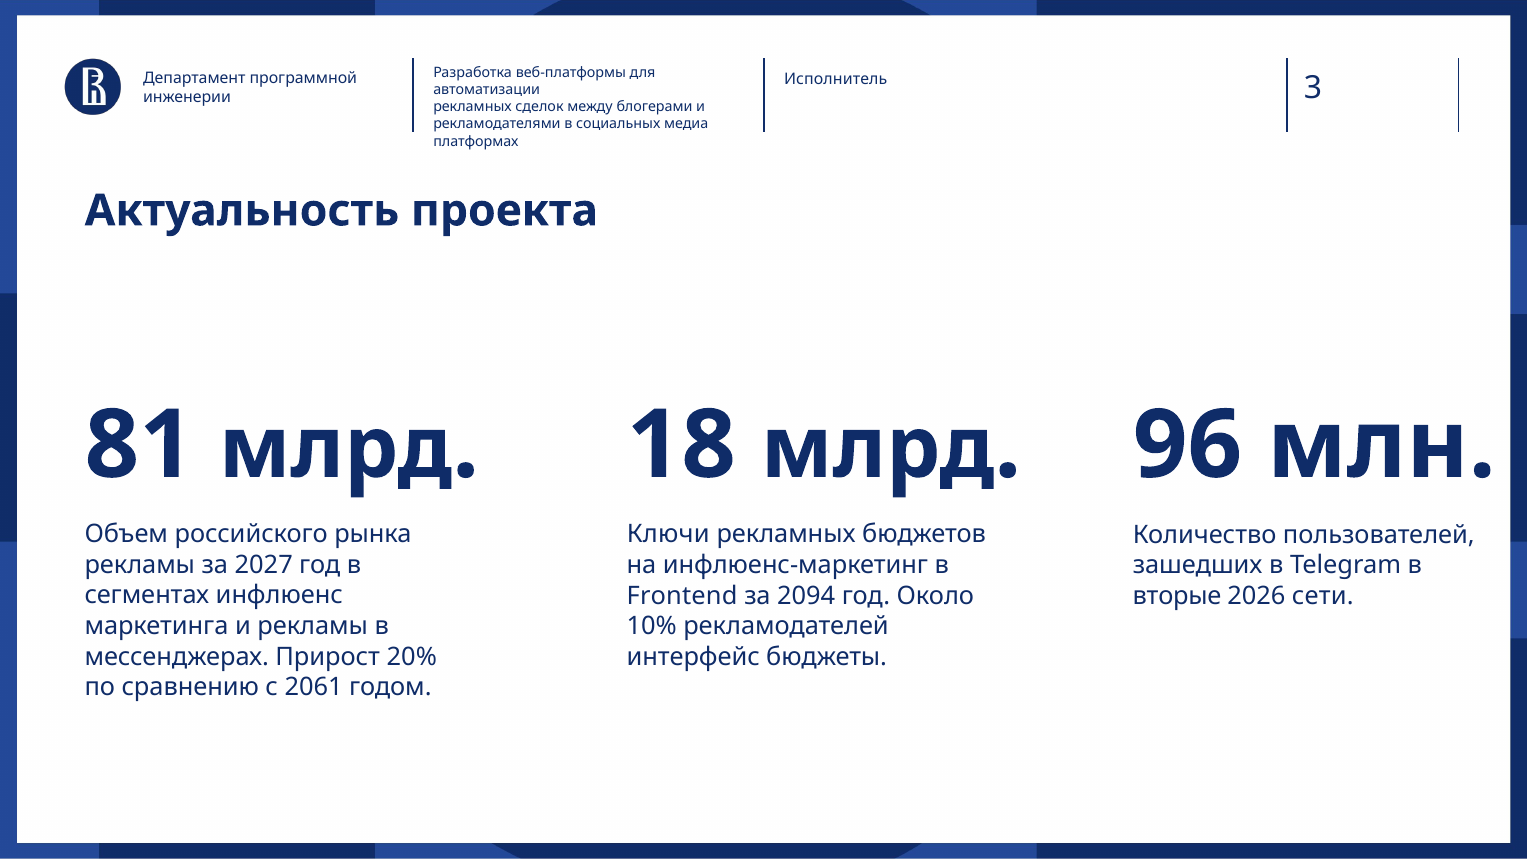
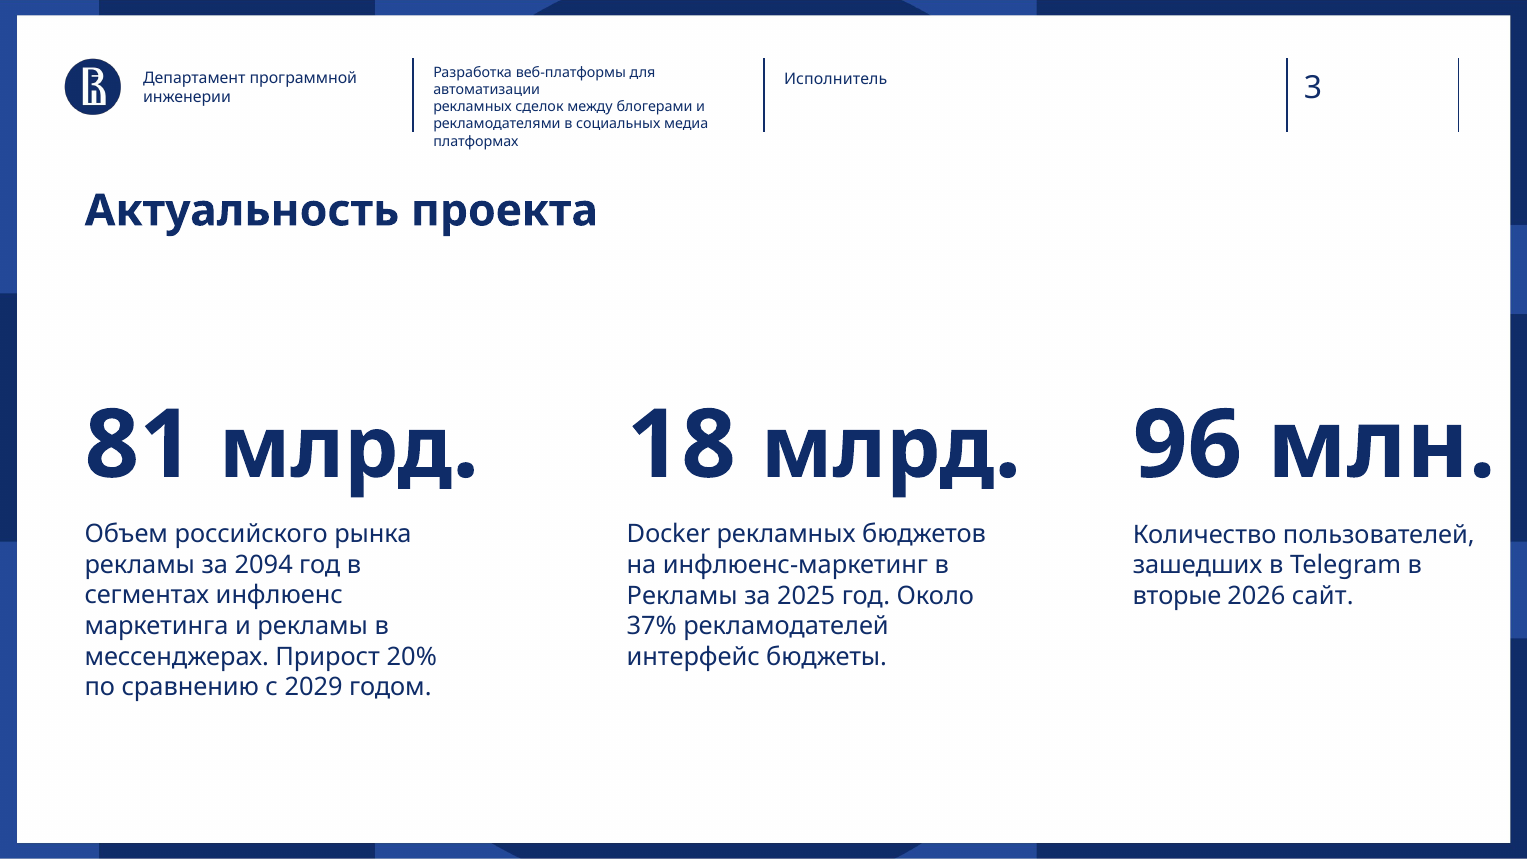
Ключи: Ключи -> Docker (668, 535)
2027: 2027 -> 2094 (264, 565)
Frontend: Frontend -> Рекламы (682, 596)
2094: 2094 -> 2025 (806, 596)
сети: сети -> сайт (1323, 596)
10%: 10% -> 37% (652, 626)
2061: 2061 -> 2029 (314, 687)
